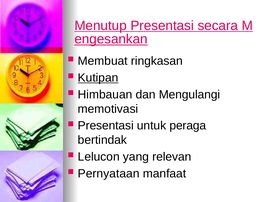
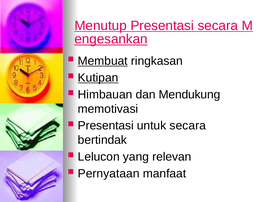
Membuat underline: none -> present (103, 61)
Mengulangi: Mengulangi -> Mendukung (190, 94)
untuk peraga: peraga -> secara (188, 125)
